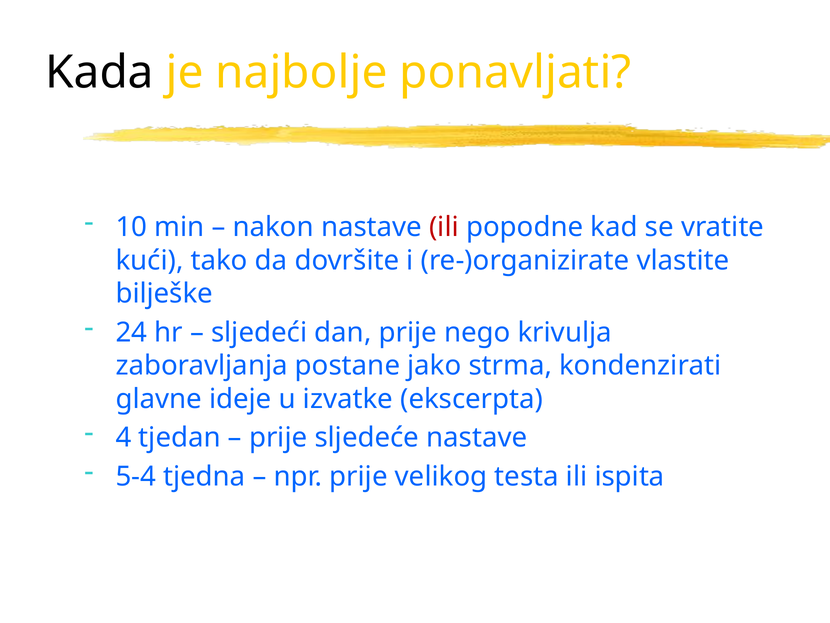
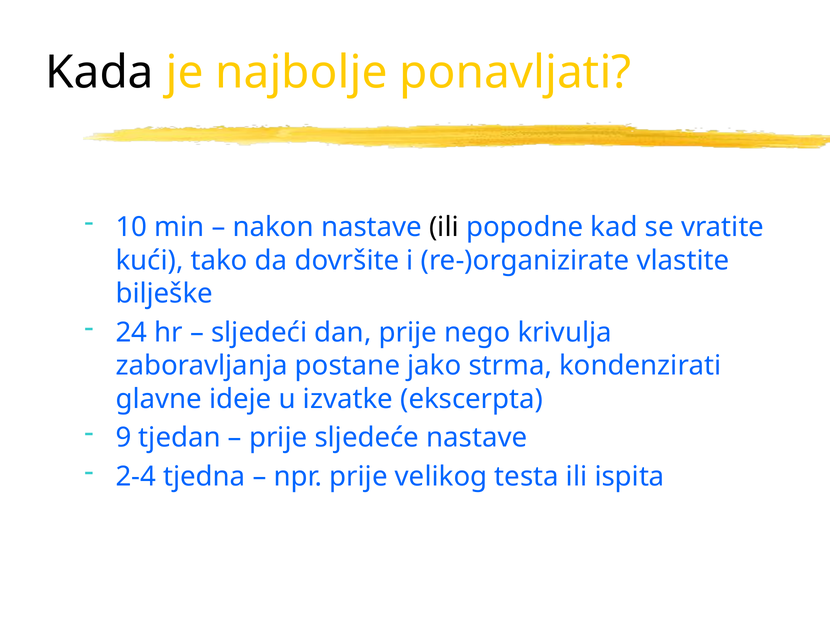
ili colour: red -> black (444, 227)
4: 4 -> 9 (123, 437)
5-4: 5-4 -> 2-4 (136, 476)
